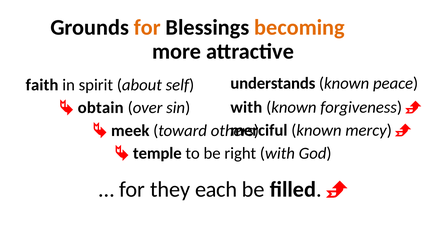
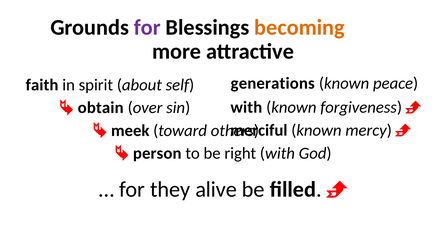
for colour: orange -> purple (147, 28)
understands: understands -> generations (273, 83)
temple: temple -> person (157, 153)
each: each -> alive (216, 190)
